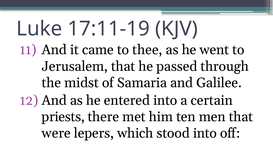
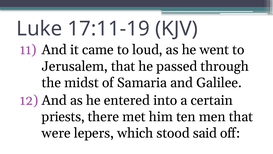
thee: thee -> loud (148, 50)
stood into: into -> said (205, 133)
